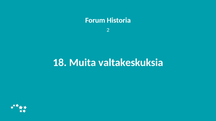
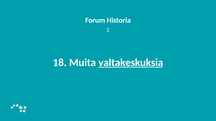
valtakeskuksia underline: none -> present (131, 63)
